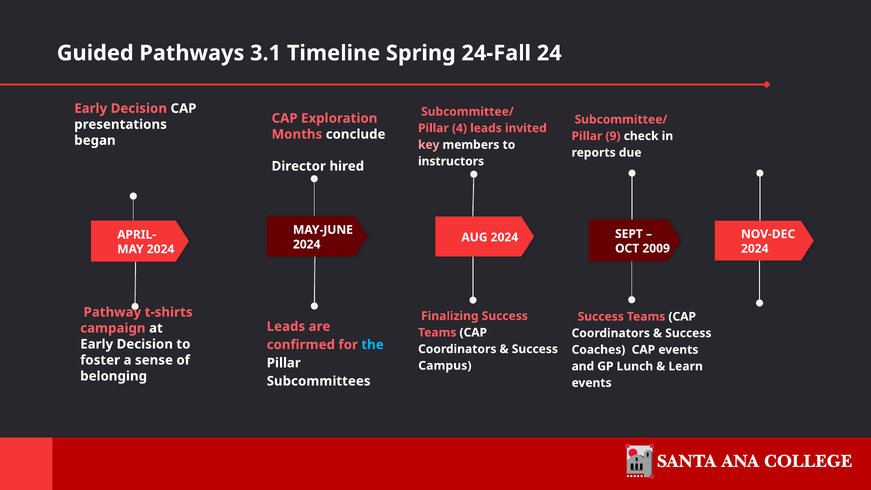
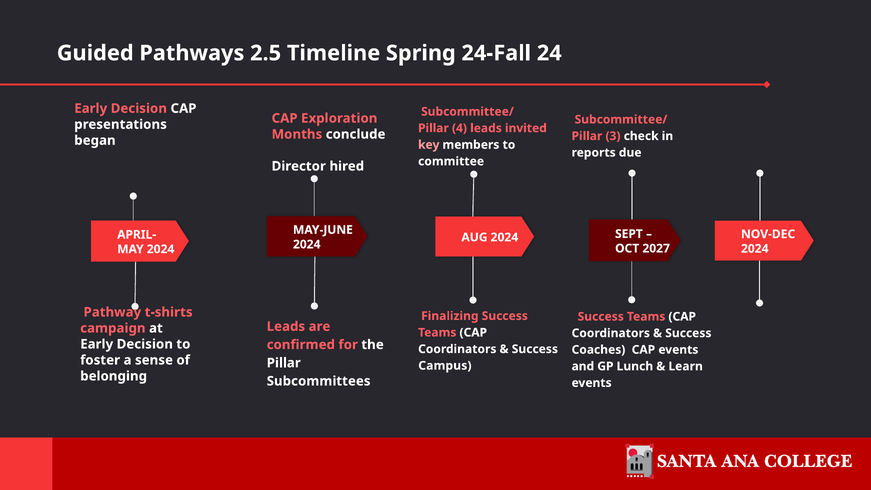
3.1: 3.1 -> 2.5 (266, 53)
9: 9 -> 3 (613, 136)
instructors: instructors -> committee (451, 161)
2009: 2009 -> 2027 (656, 248)
the colour: light blue -> white (373, 345)
